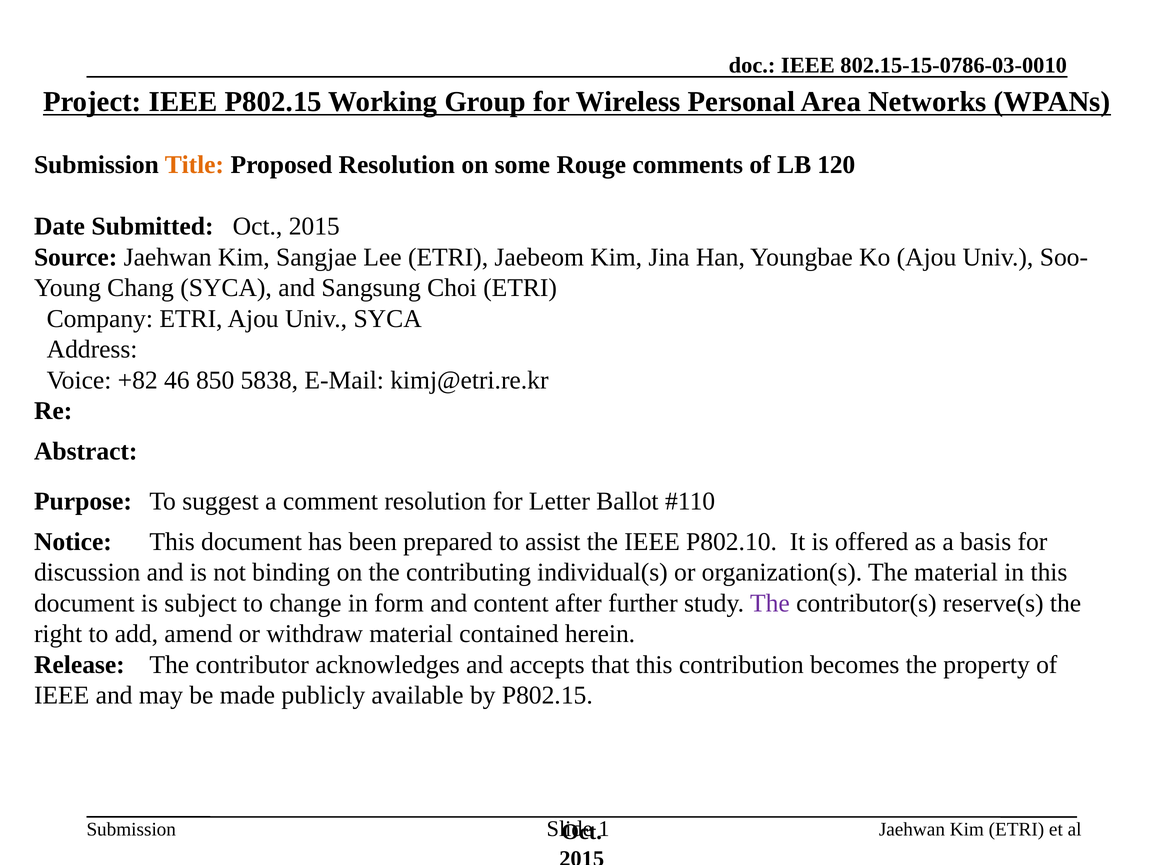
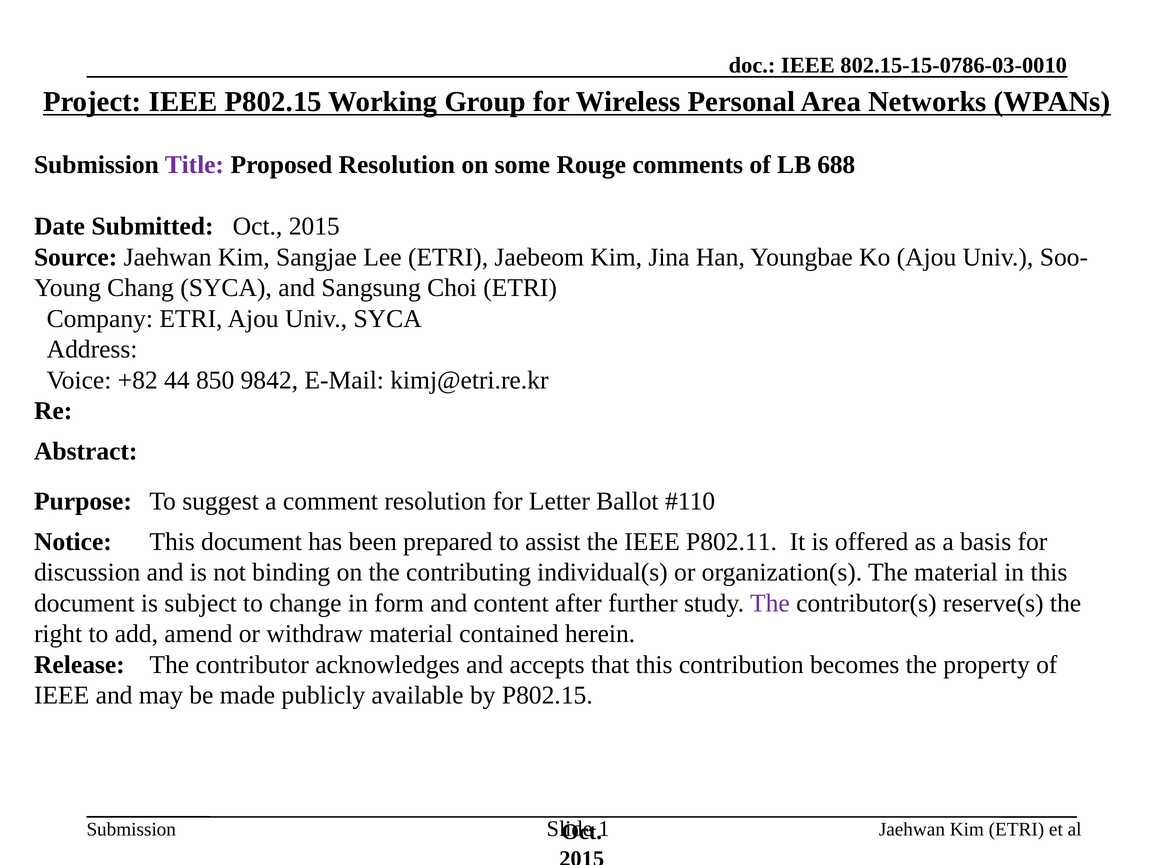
Title colour: orange -> purple (194, 165)
120: 120 -> 688 (836, 165)
46: 46 -> 44 (177, 380)
5838: 5838 -> 9842 (269, 380)
P802.10: P802.10 -> P802.11 (731, 542)
